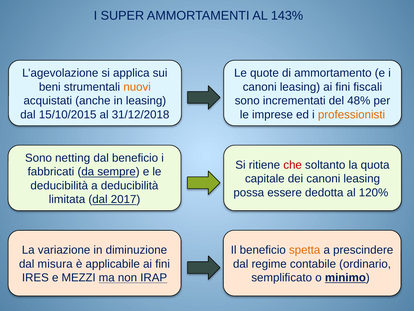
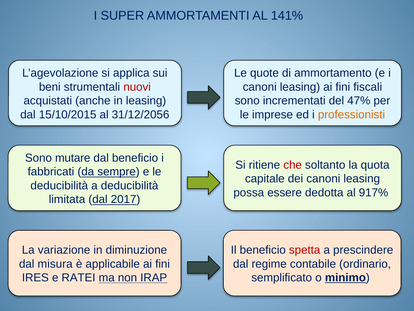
143%: 143% -> 141% (287, 16)
nuovi colour: orange -> red (137, 87)
48%: 48% -> 47% (359, 101)
31/12/2018: 31/12/2018 -> 31/12/2056 (141, 114)
netting: netting -> mutare (73, 158)
120%: 120% -> 917% (374, 192)
spetta colour: orange -> red (305, 250)
MEZZI: MEZZI -> RATEI (79, 277)
